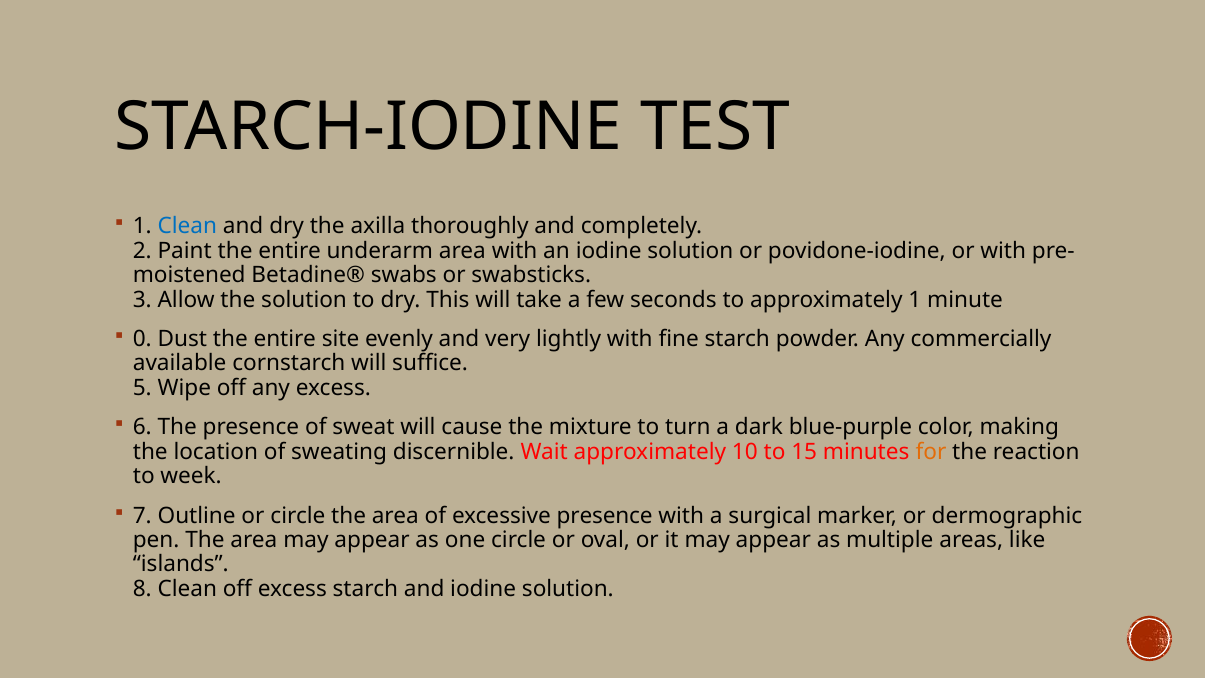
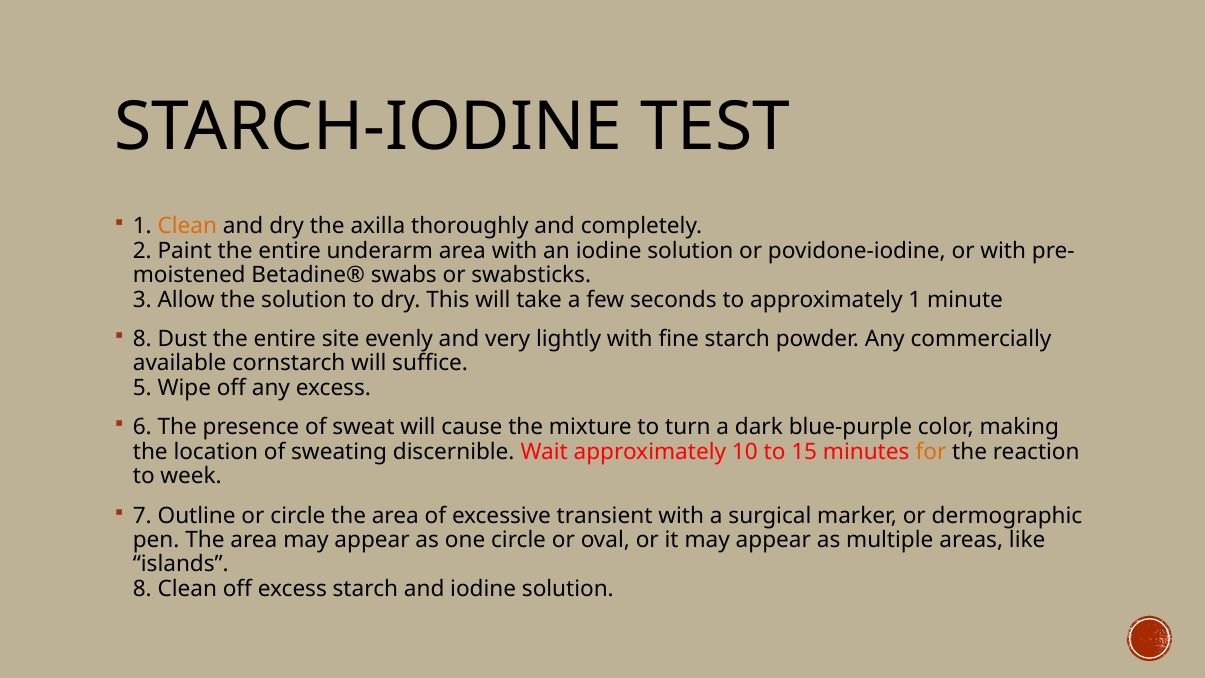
Clean colour: blue -> orange (187, 226)
0: 0 -> 8 (142, 339)
excessive presence: presence -> transient (605, 516)
